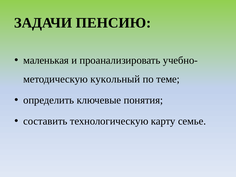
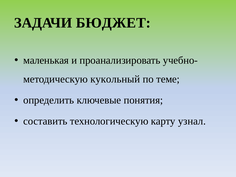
ПЕНСИЮ: ПЕНСИЮ -> БЮДЖЕТ (113, 23)
семье: семье -> узнал (192, 121)
